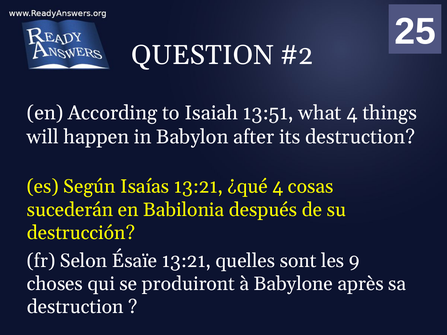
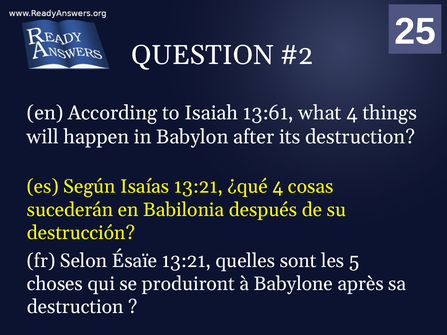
13:51: 13:51 -> 13:61 (268, 113)
9: 9 -> 5 (354, 261)
